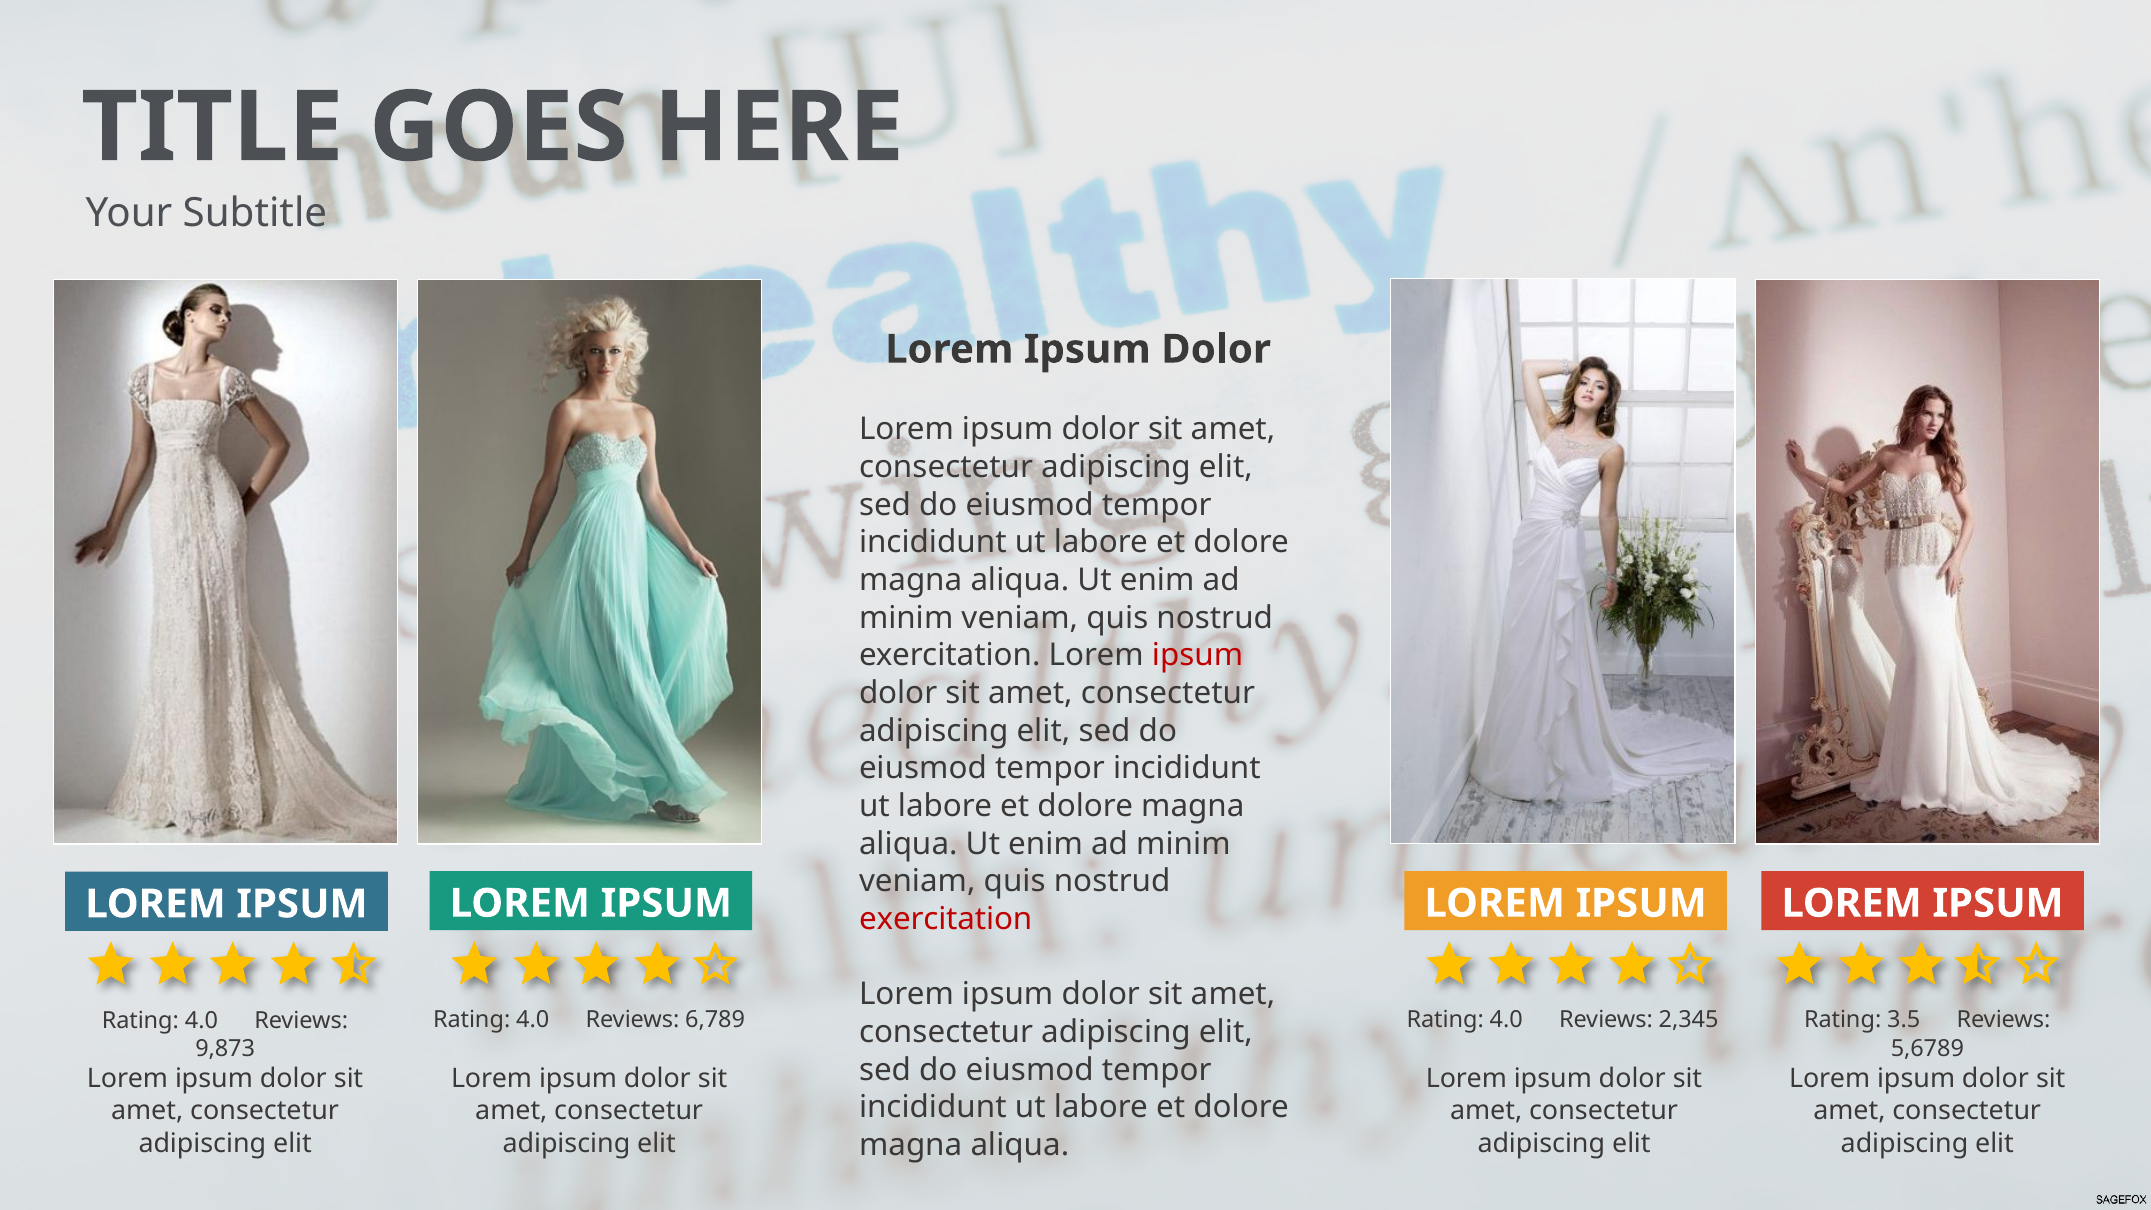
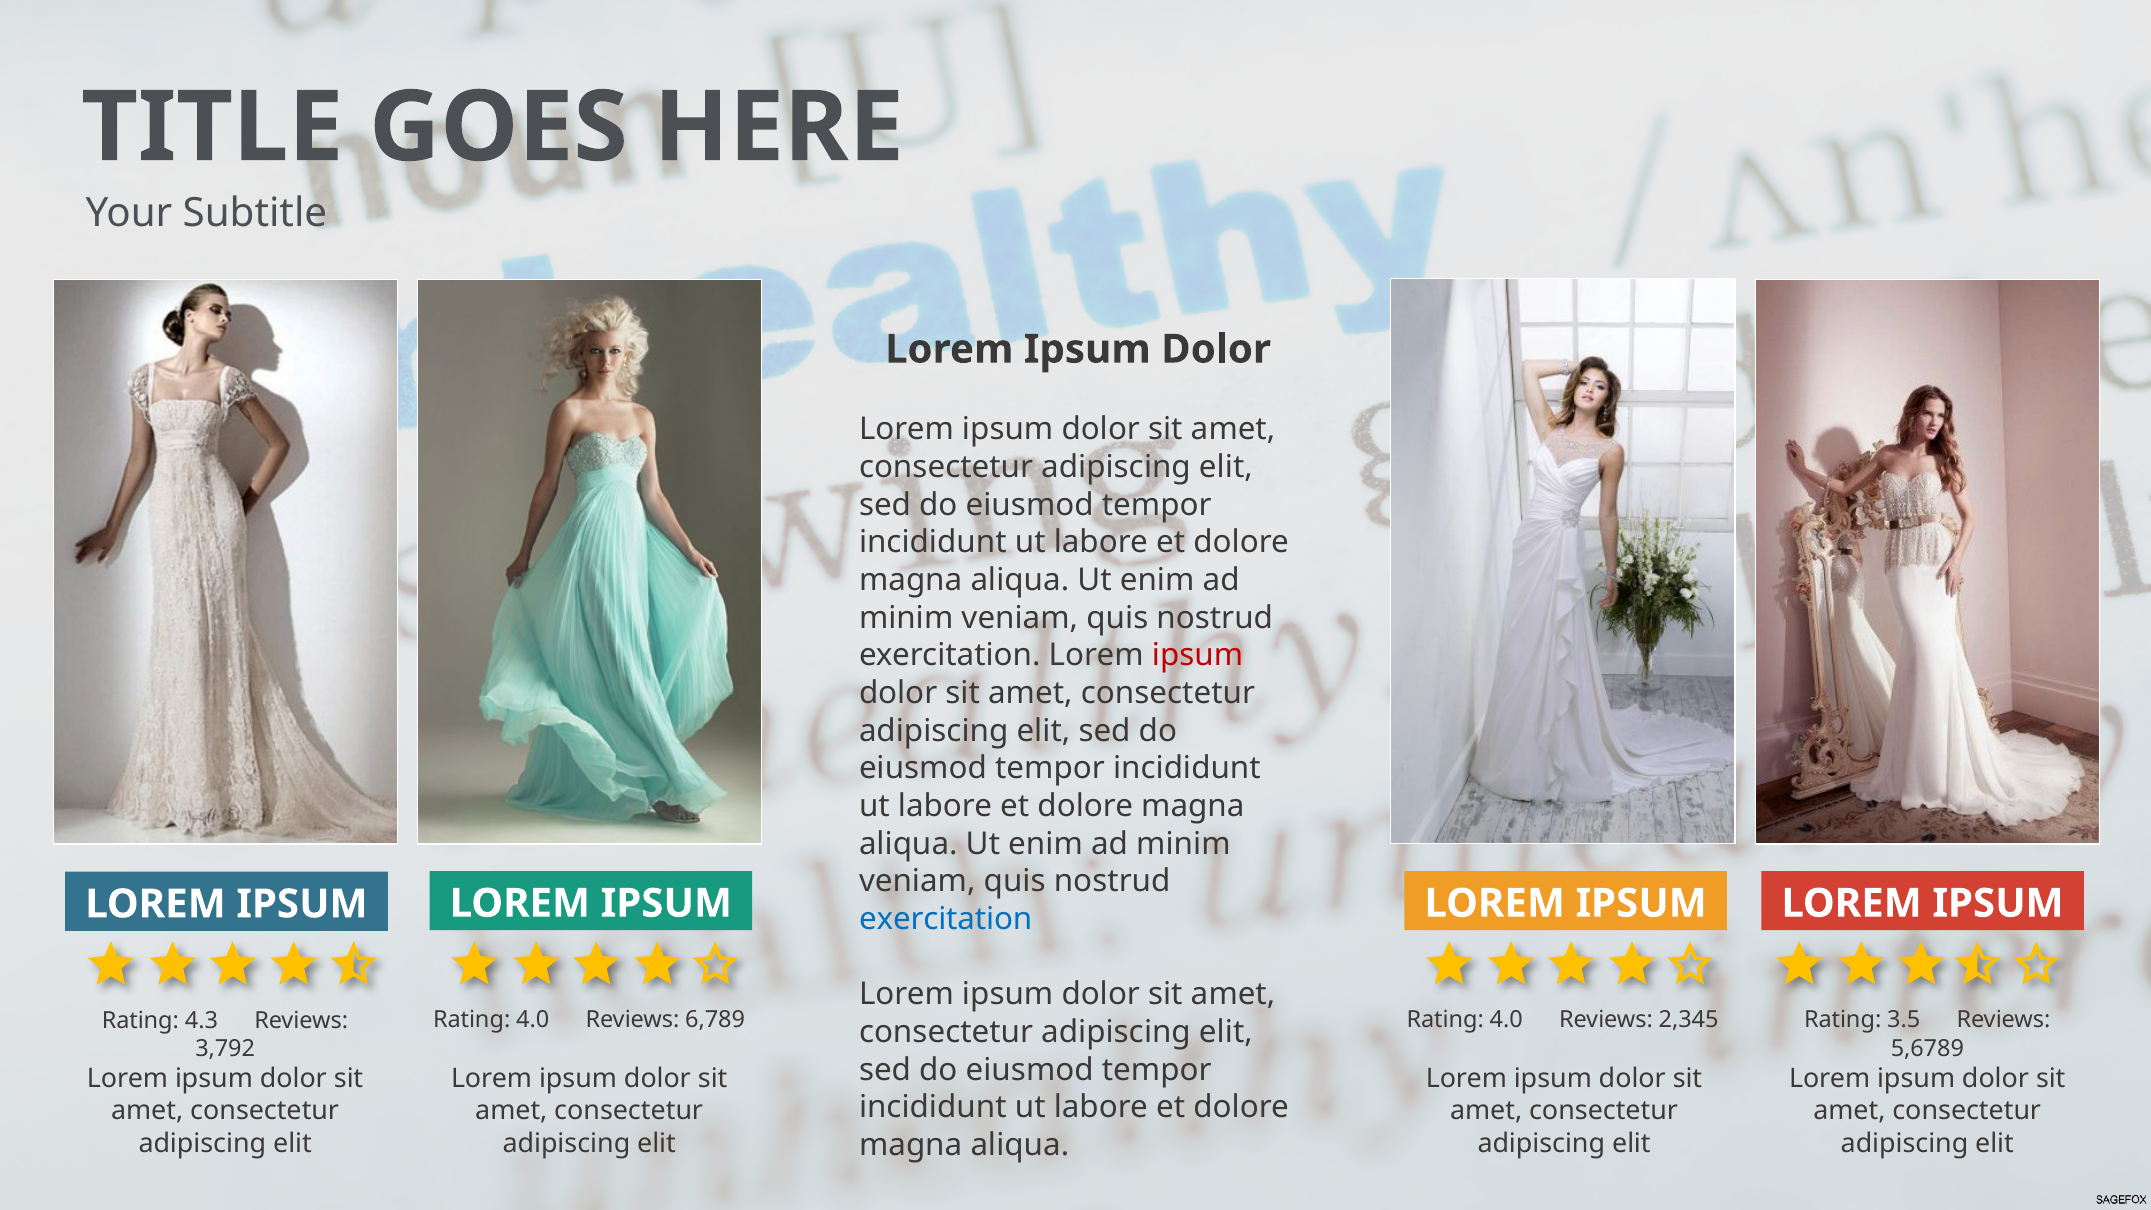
exercitation colour: red -> blue (946, 919)
4.0: 4.0 -> 4.3 (201, 1020)
9,873: 9,873 -> 3,792 (225, 1049)
